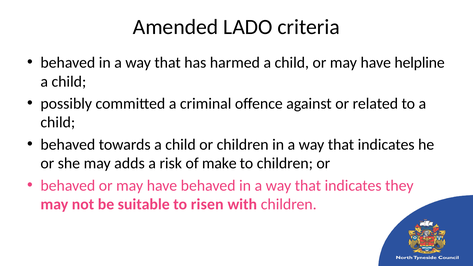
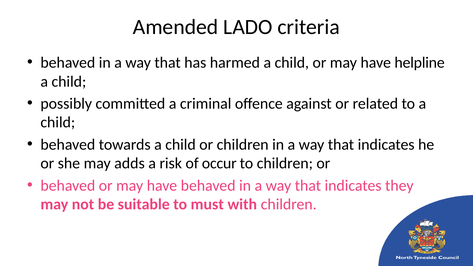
make: make -> occur (219, 163)
risen: risen -> must (207, 205)
